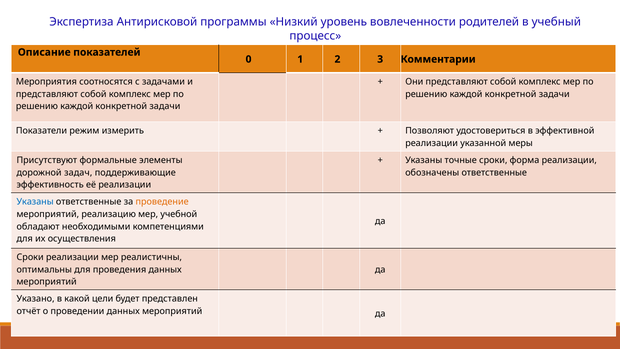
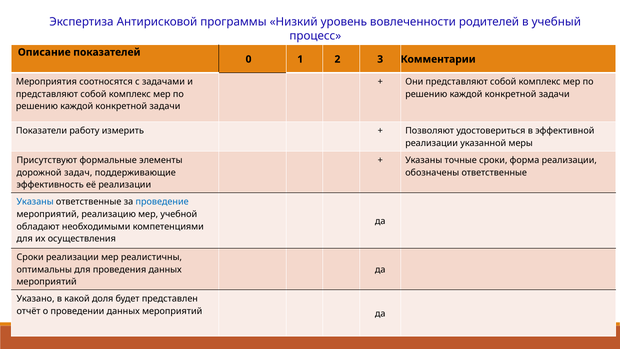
режим: режим -> работу (84, 131)
проведение colour: orange -> blue (162, 202)
цели: цели -> доля (103, 299)
